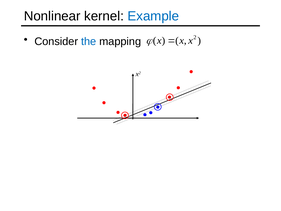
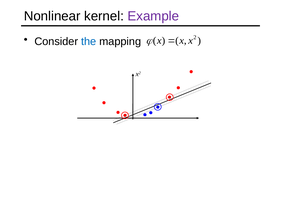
Example colour: blue -> purple (153, 16)
